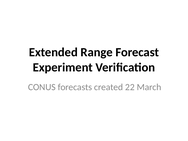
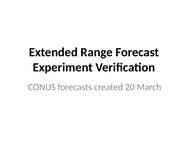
22: 22 -> 20 (130, 87)
